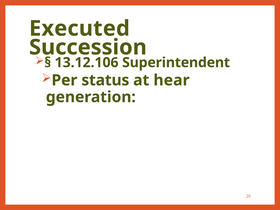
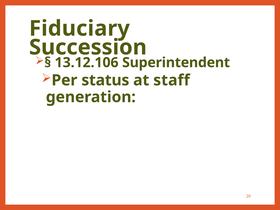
Executed: Executed -> Fiduciary (79, 28)
hear: hear -> staff (172, 80)
